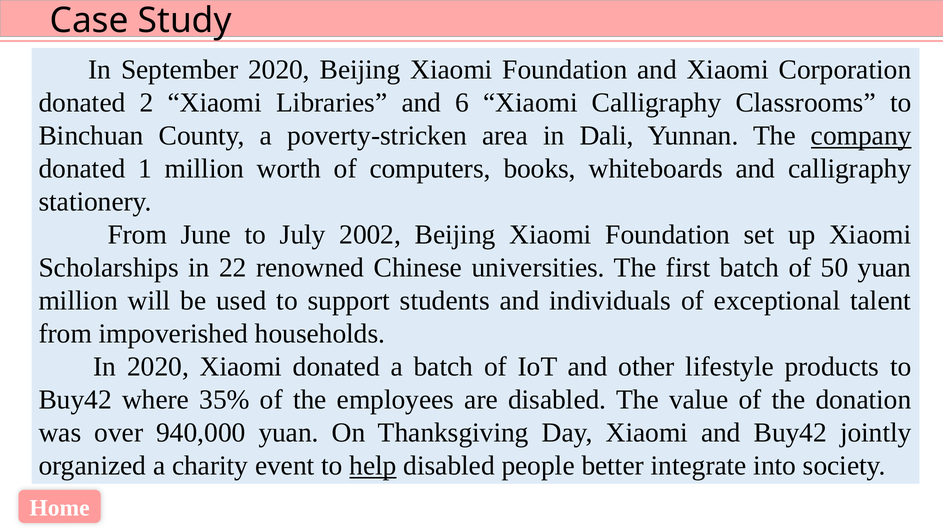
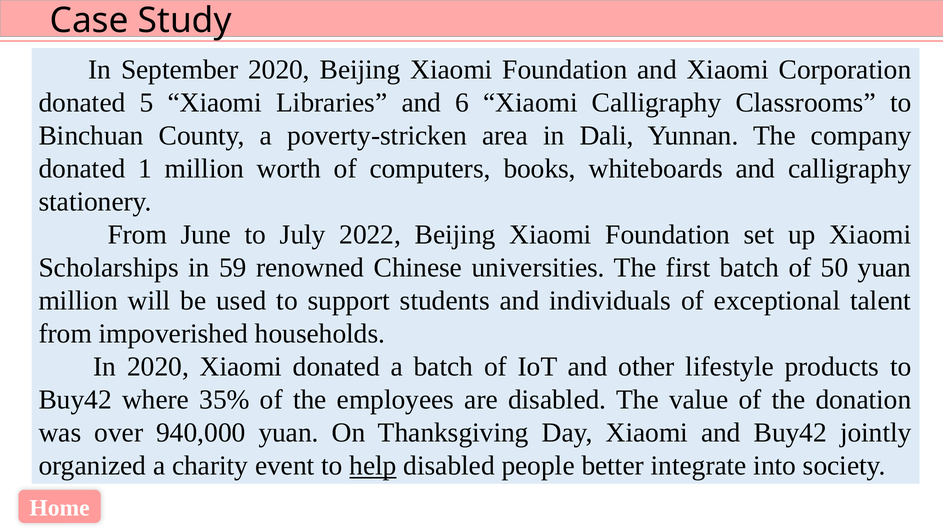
2: 2 -> 5 (146, 103)
company underline: present -> none (861, 136)
2002: 2002 -> 2022 (370, 235)
22: 22 -> 59 (233, 268)
